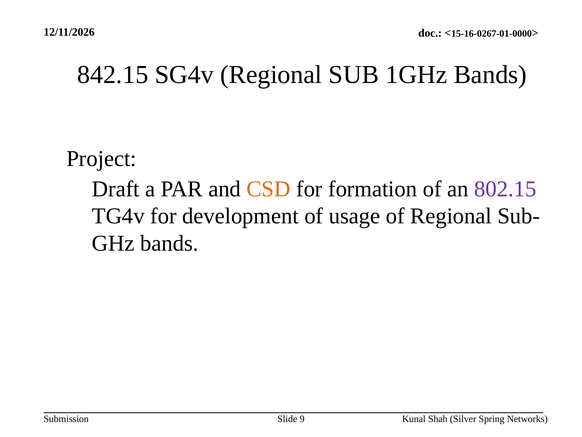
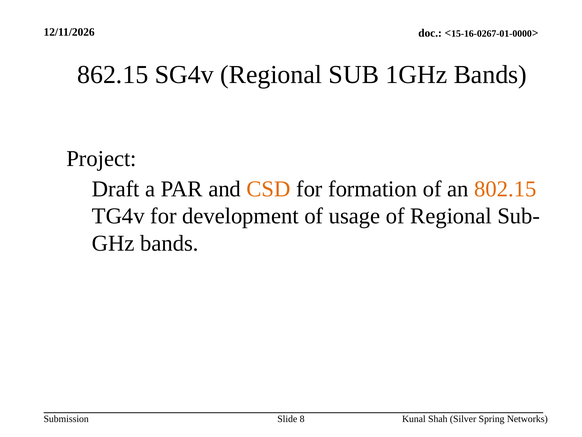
842.15: 842.15 -> 862.15 (113, 75)
802.15 colour: purple -> orange (505, 189)
9: 9 -> 8 (302, 419)
